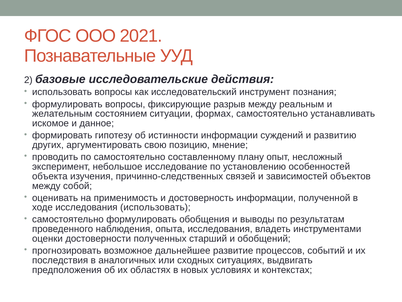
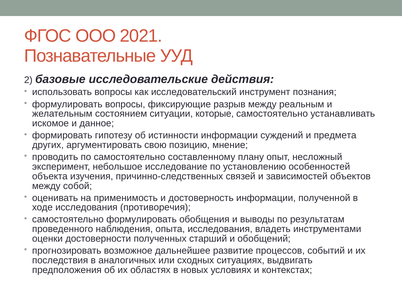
формах: формах -> которые (215, 114)
развитию: развитию -> предмета (335, 135)
исследования использовать: использовать -> противоречия (155, 207)
